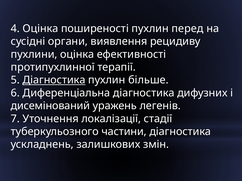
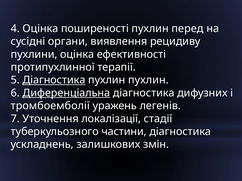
пухлин більше: більше -> пухлин (148, 80)
Диференціальна underline: none -> present (66, 93)
дисемінований: дисемінований -> тромбоемболії (50, 106)
